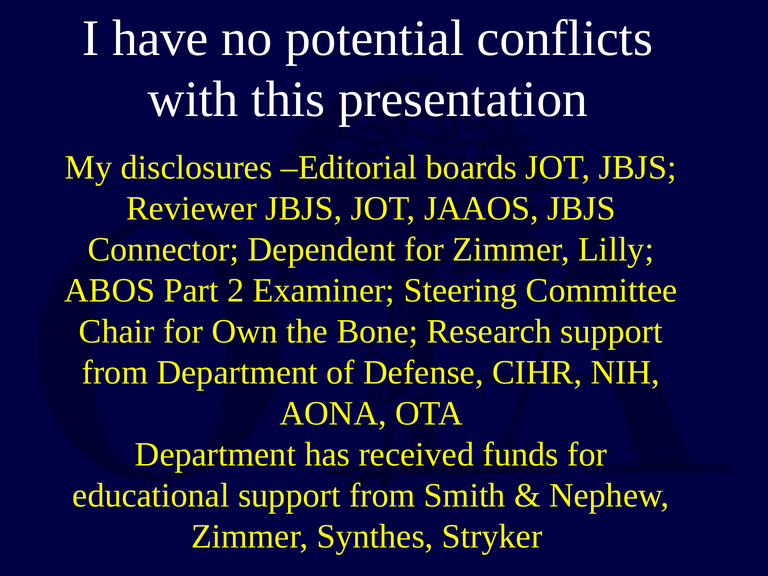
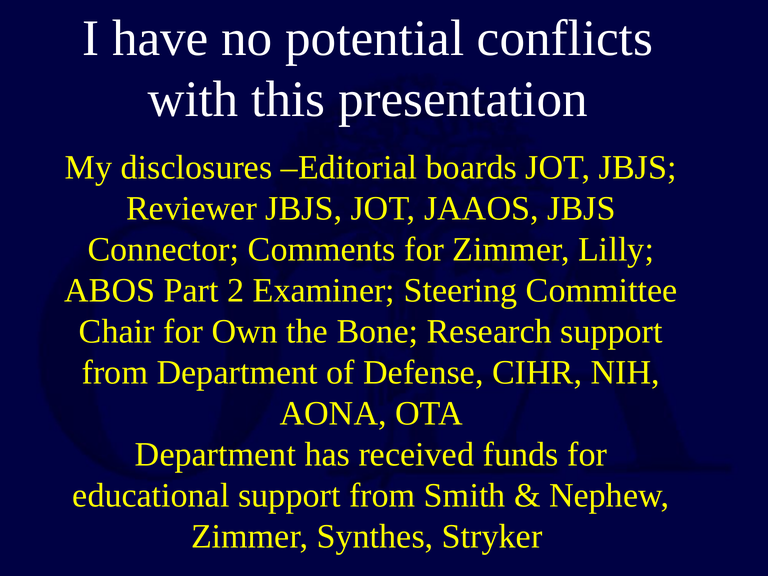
Dependent: Dependent -> Comments (322, 250)
